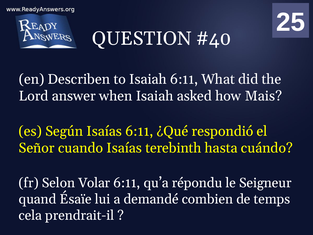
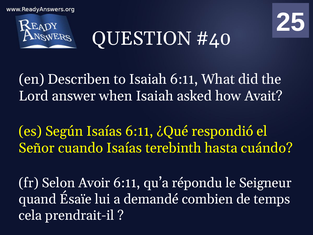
Mais: Mais -> Avait (264, 96)
Volar: Volar -> Avoir (94, 183)
